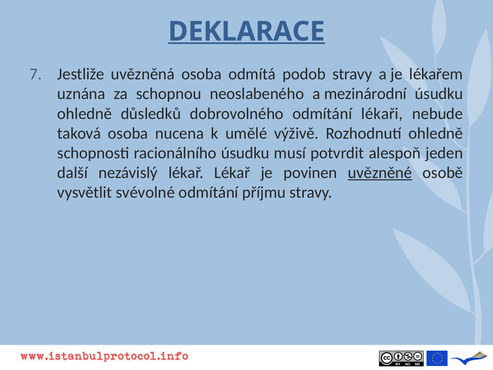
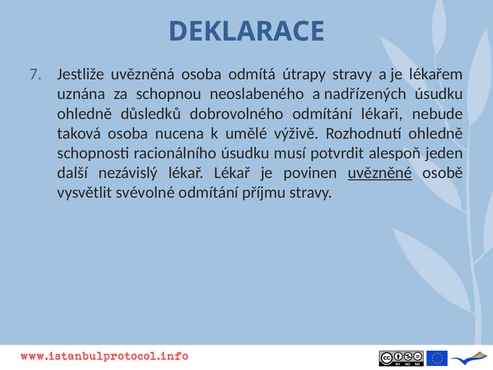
DEKLARACE underline: present -> none (246, 31)
podob: podob -> útrapy (304, 74)
mezinárodní: mezinárodní -> nadřízených (365, 94)
